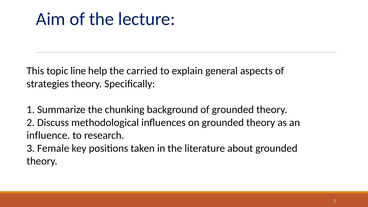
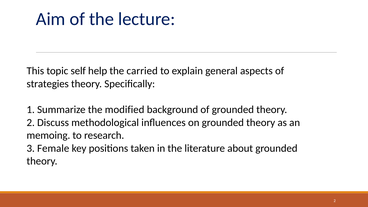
line: line -> self (78, 71)
chunking: chunking -> modified (125, 110)
influence: influence -> memoing (48, 135)
